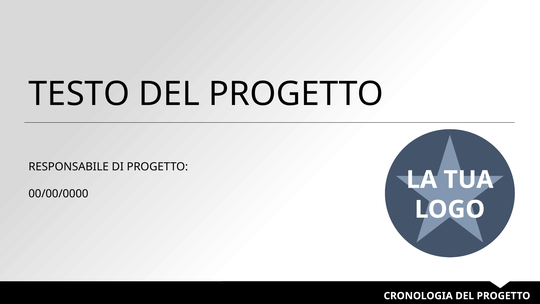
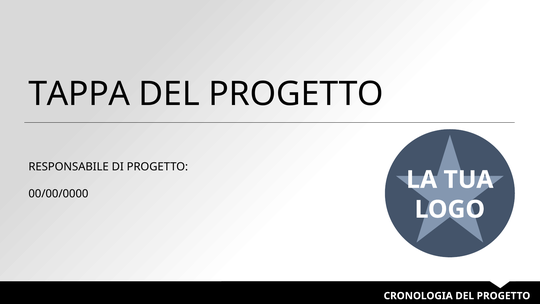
TESTO: TESTO -> TAPPA (79, 94)
